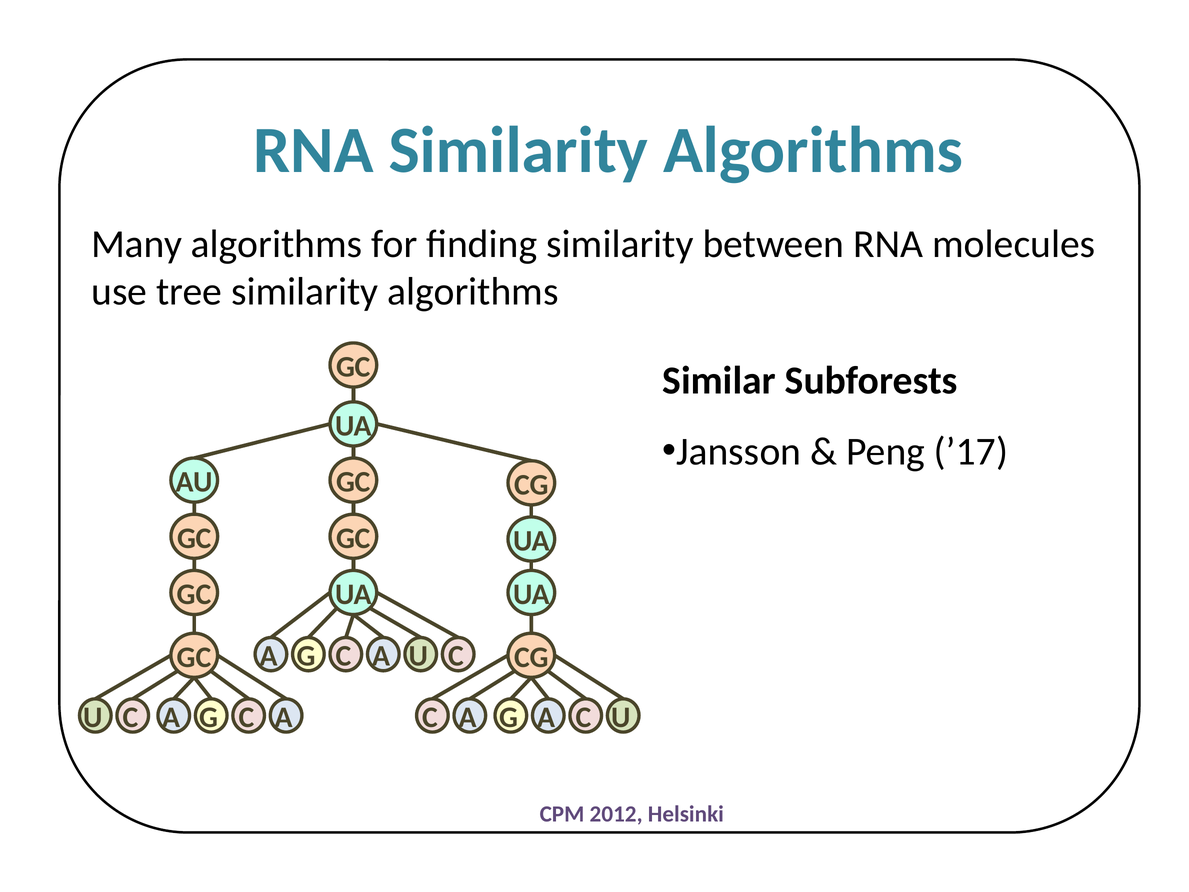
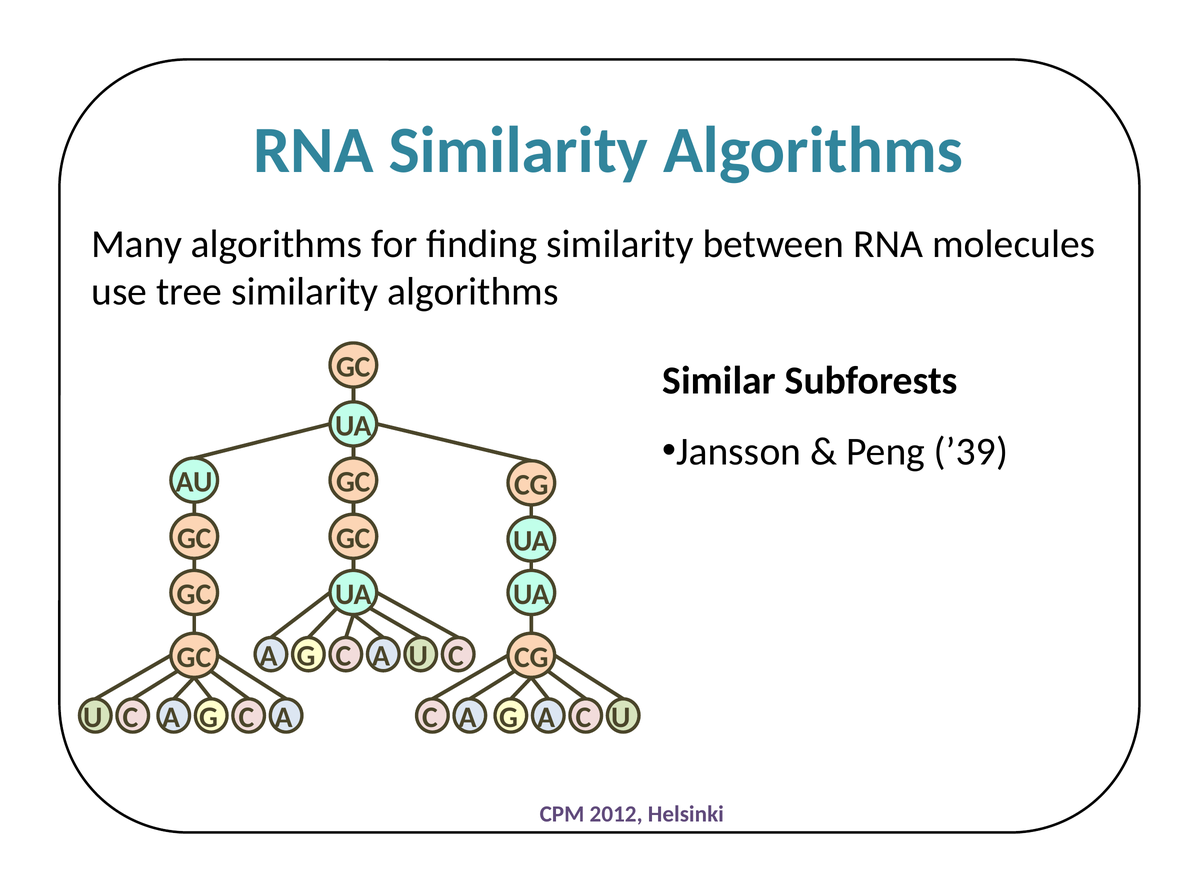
’17: ’17 -> ’39 (971, 452)
